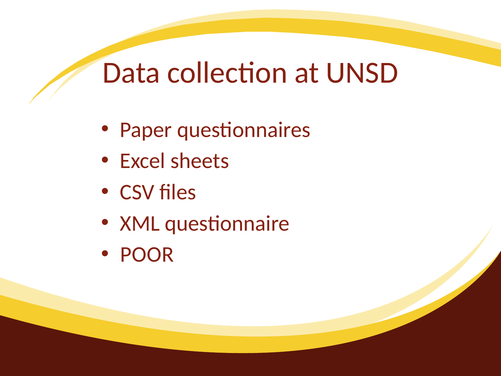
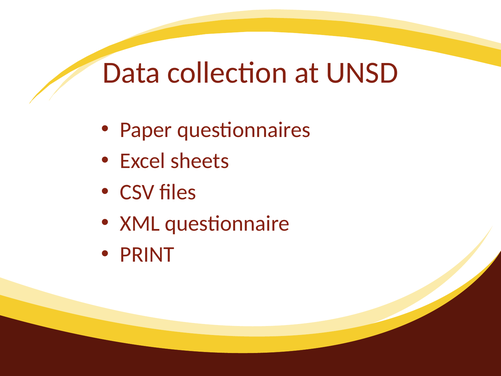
POOR: POOR -> PRINT (147, 254)
